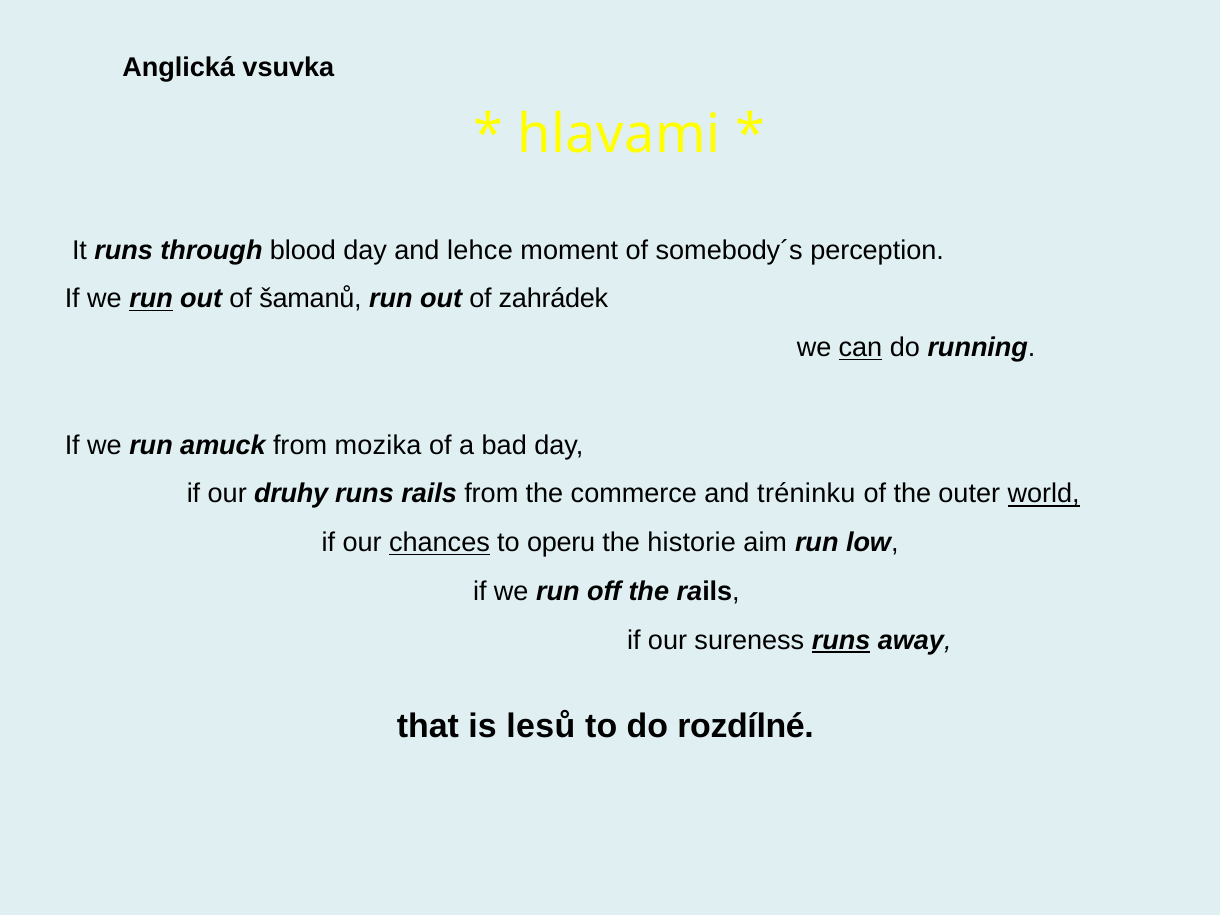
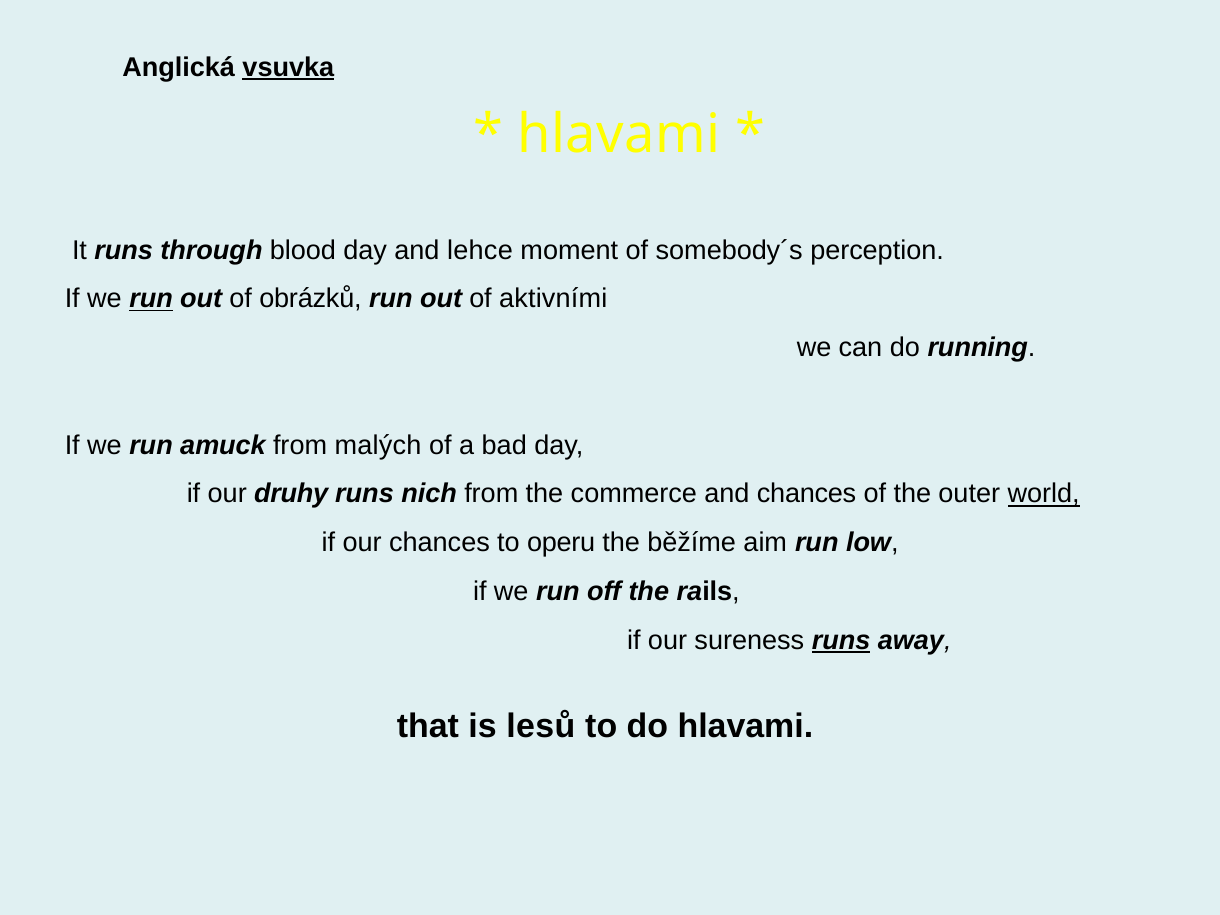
vsuvka underline: none -> present (288, 67)
šamanů: šamanů -> obrázků (310, 299)
zahrádek: zahrádek -> aktivními (553, 299)
can underline: present -> none (860, 348)
mozika: mozika -> malých (378, 445)
runs rails: rails -> nich (429, 494)
and tréninku: tréninku -> chances (807, 494)
chances underline: present -> none (439, 543)
historie: historie -> běžíme (692, 543)
do rozdílné: rozdílné -> hlavami (745, 726)
